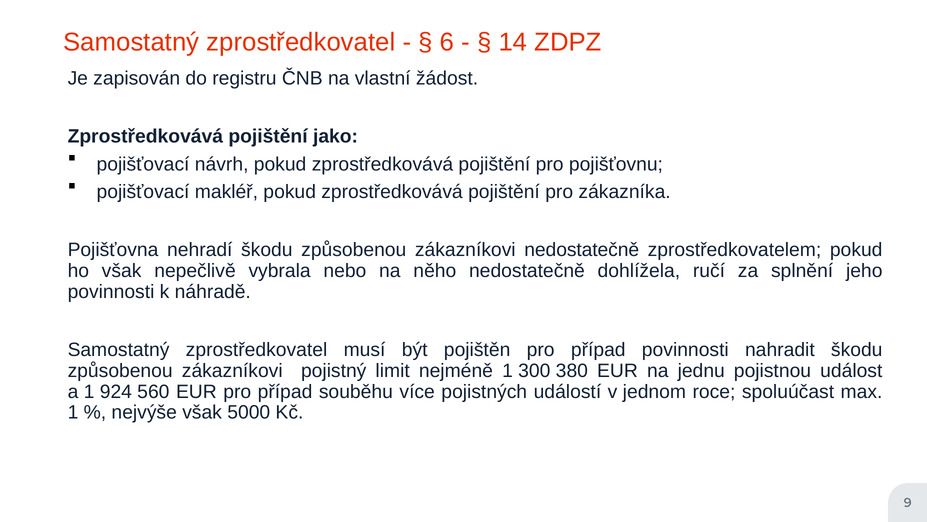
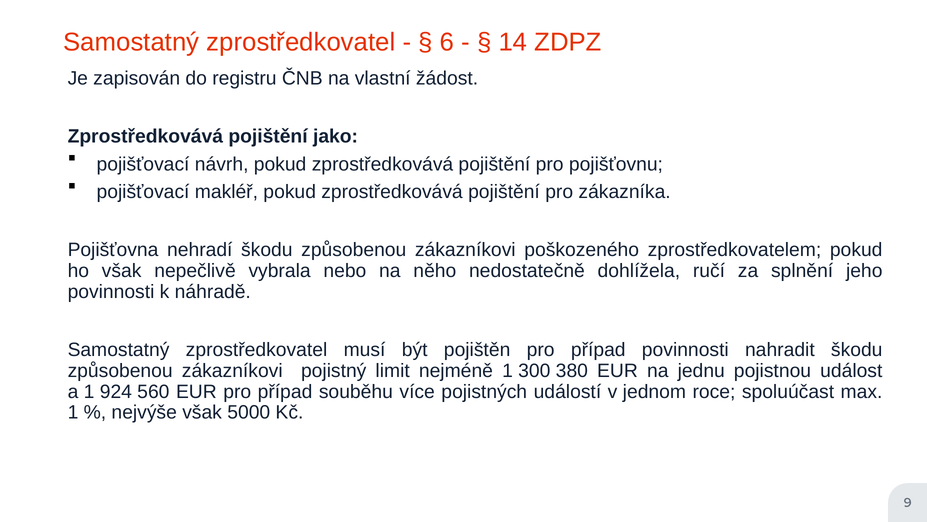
zákazníkovi nedostatečně: nedostatečně -> poškozeného (582, 250)
